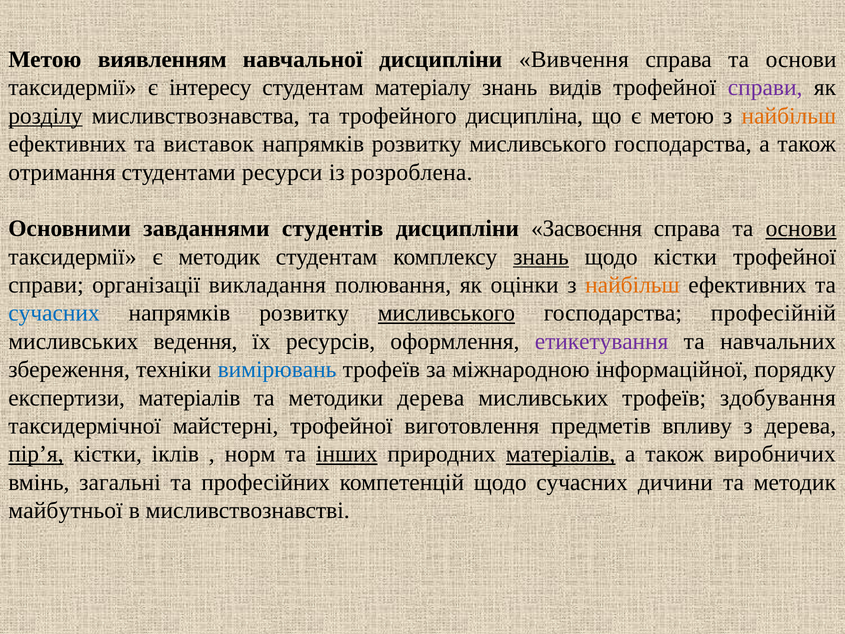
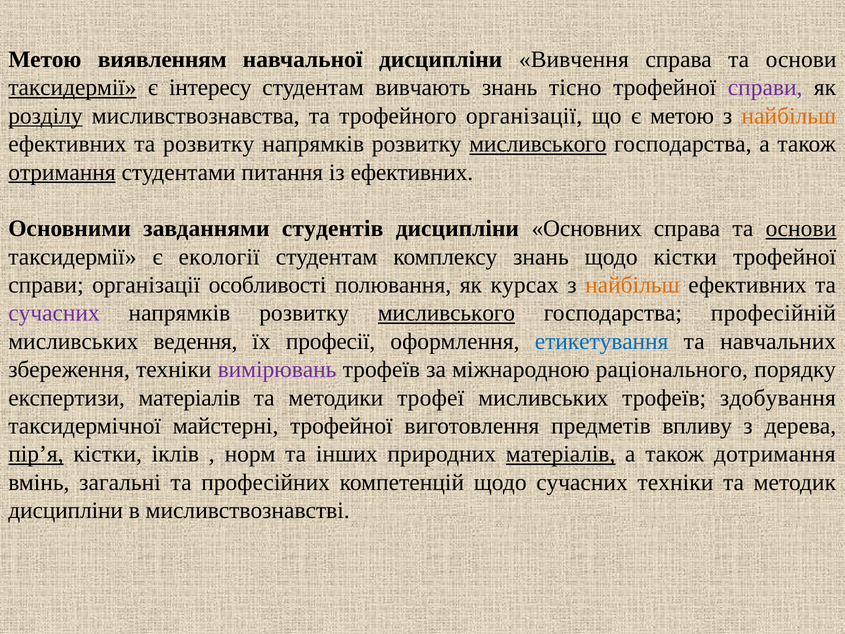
таксидермії underline: none -> present (72, 88)
матеріалу: матеріалу -> вивчають (423, 88)
видів: видів -> тісно (575, 88)
трофейного дисципліна: дисципліна -> організації (524, 116)
та виставок: виставок -> розвитку (209, 144)
мисливського underline: none -> present (538, 144)
отримання underline: none -> present (62, 172)
ресурси: ресурси -> питання (282, 172)
із розроблена: розроблена -> ефективних (412, 172)
Засвоєння: Засвоєння -> Основних (587, 229)
є методик: методик -> екології (219, 257)
знань underline: present -> none (541, 257)
викладання: викладання -> особливості (268, 285)
оцінки: оцінки -> курсах (525, 285)
сучасних colour: blue -> purple (54, 313)
ресурсів: ресурсів -> професії (331, 341)
етикетування colour: purple -> blue (602, 341)
вимірювань colour: blue -> purple (277, 369)
інформаційної: інформаційної -> раціонального (672, 369)
методики дерева: дерева -> трофеї (431, 398)
інших underline: present -> none (347, 454)
виробничих: виробничих -> дотримання (775, 454)
сучасних дичини: дичини -> техніки (675, 482)
майбутньої: майбутньої -> дисципліни (66, 510)
